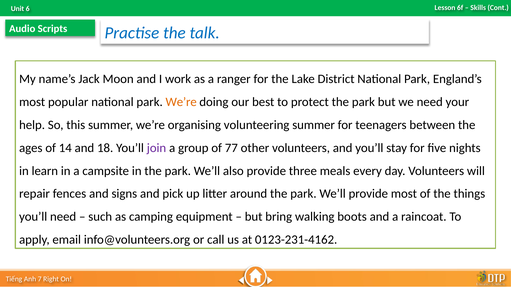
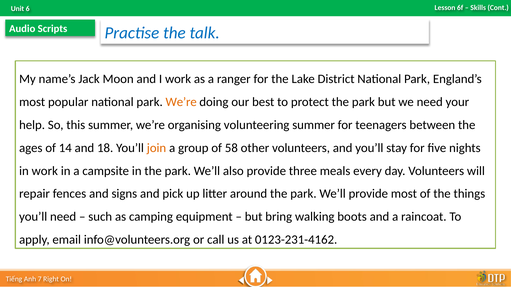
join colour: purple -> orange (156, 148)
77: 77 -> 58 (231, 148)
in learn: learn -> work (45, 171)
